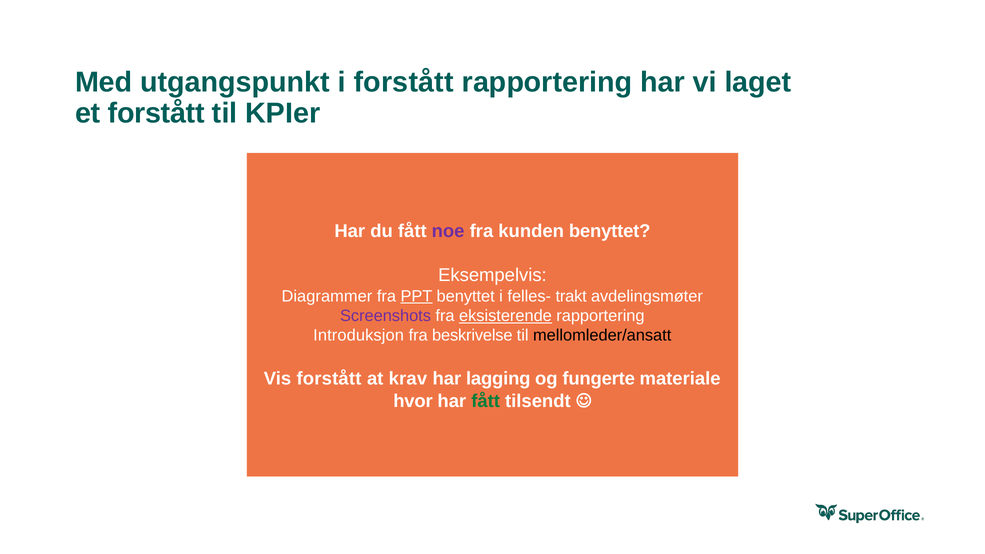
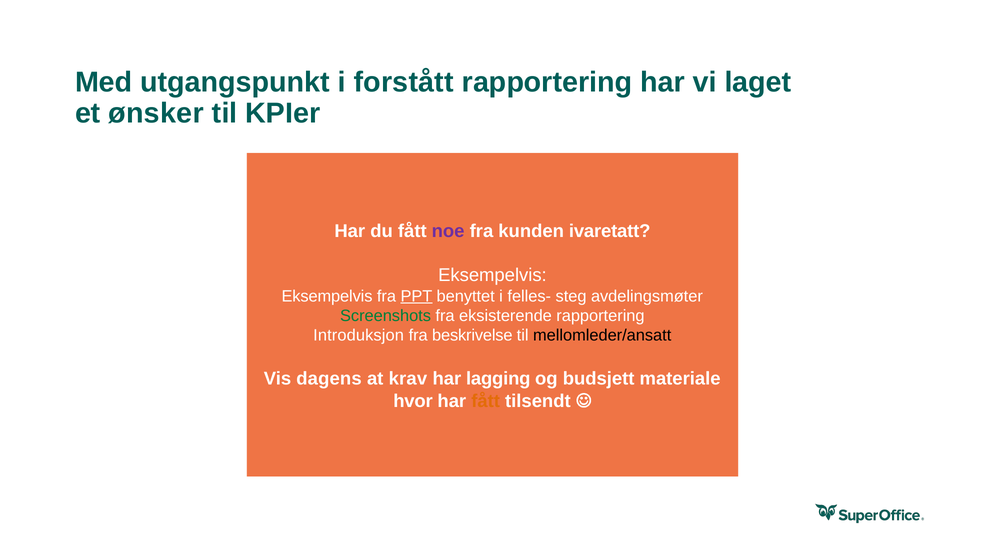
et forstått: forstått -> ønsker (156, 113)
kunden benyttet: benyttet -> ivaretatt (610, 231)
Diagrammer: Diagrammer -> Eksempelvis (327, 296)
trakt: trakt -> steg (571, 296)
Screenshots colour: purple -> green (386, 316)
eksisterende underline: present -> none (505, 316)
Vis forstått: forstått -> dagens (329, 379)
fungerte: fungerte -> budsjett (599, 379)
fått colour: green -> orange (486, 401)
